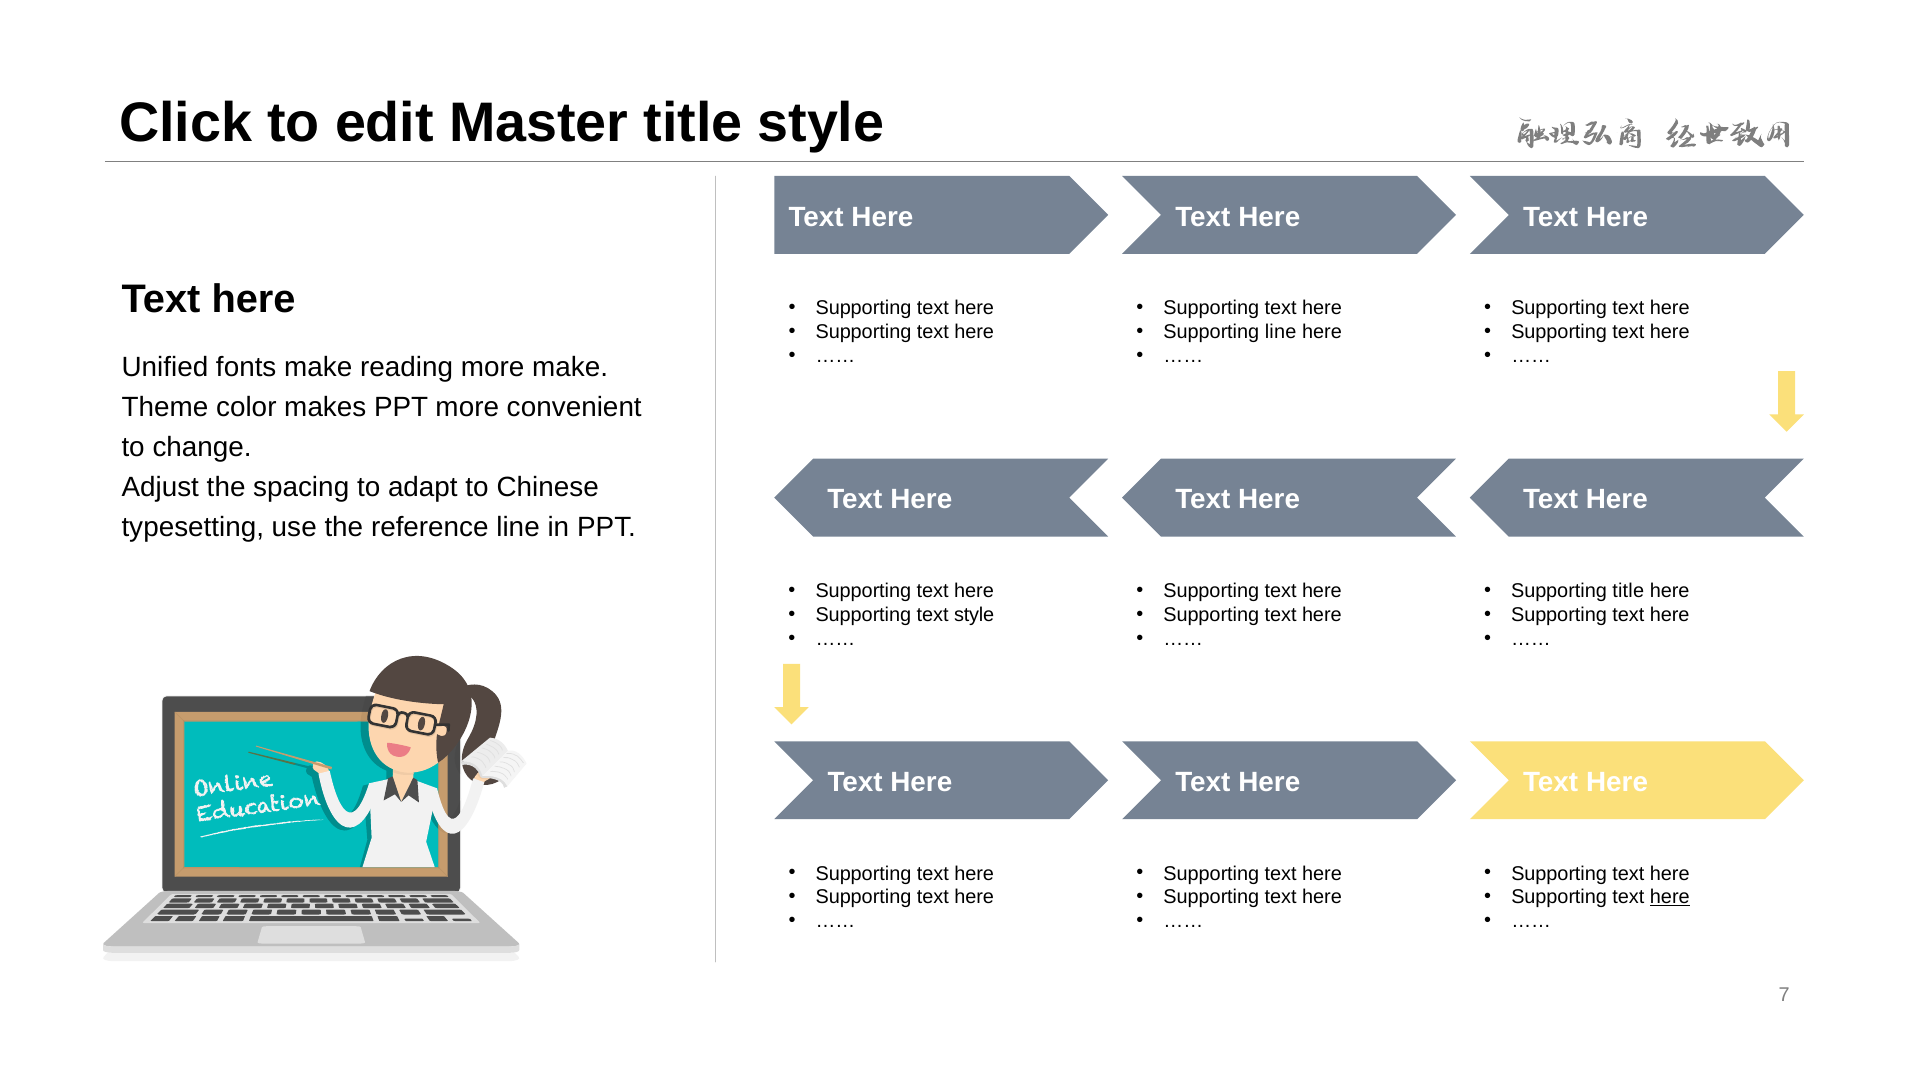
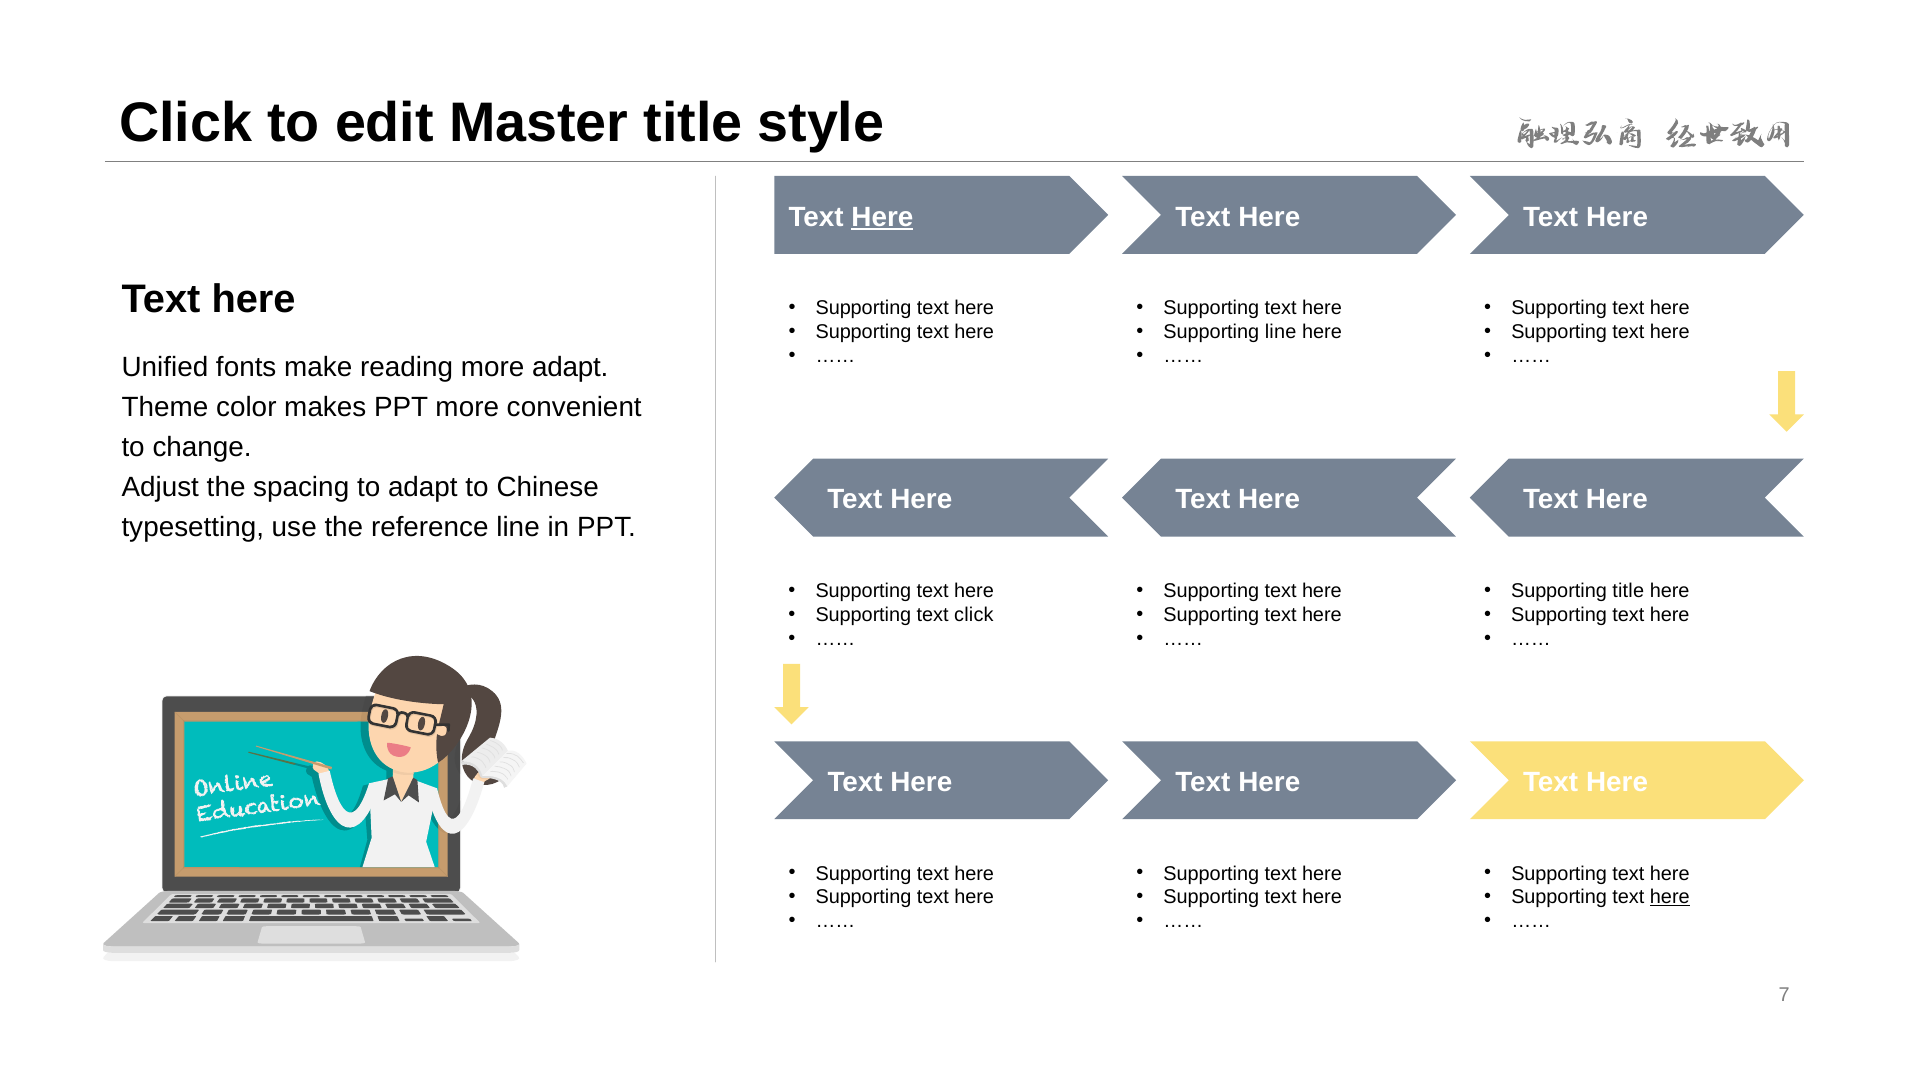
Here underline: none -> present (882, 217)
more make: make -> adapt (570, 367)
text style: style -> click (974, 615)
